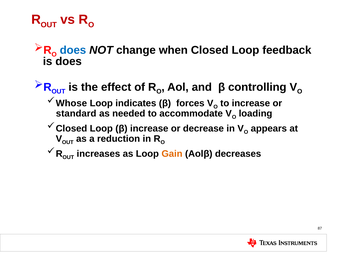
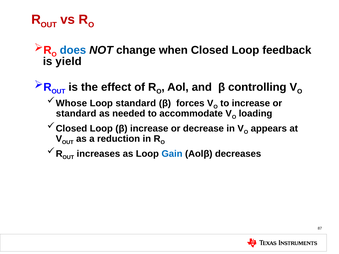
is does: does -> yield (69, 61)
Loop indicates: indicates -> standard (136, 103)
Gain colour: orange -> blue (172, 154)
